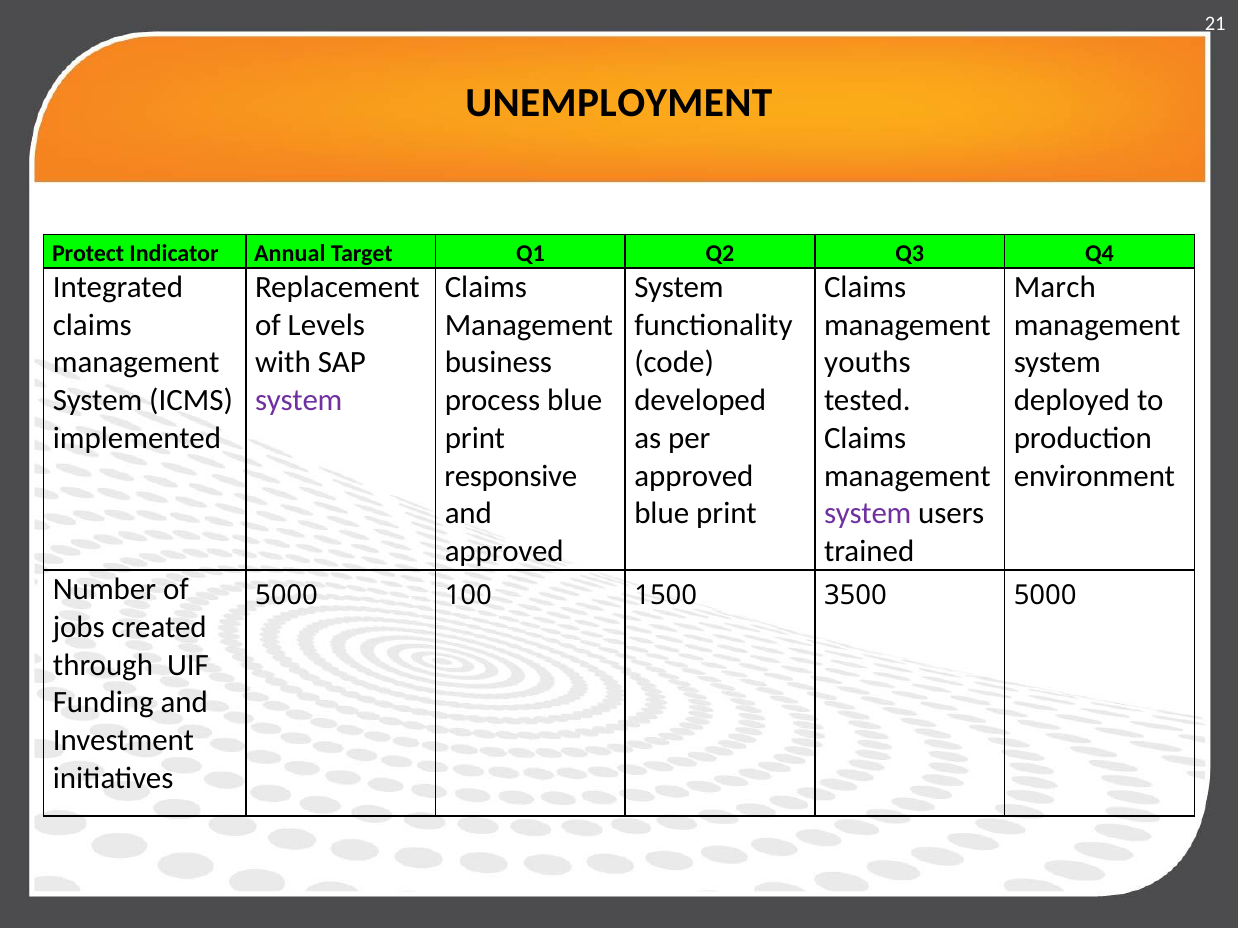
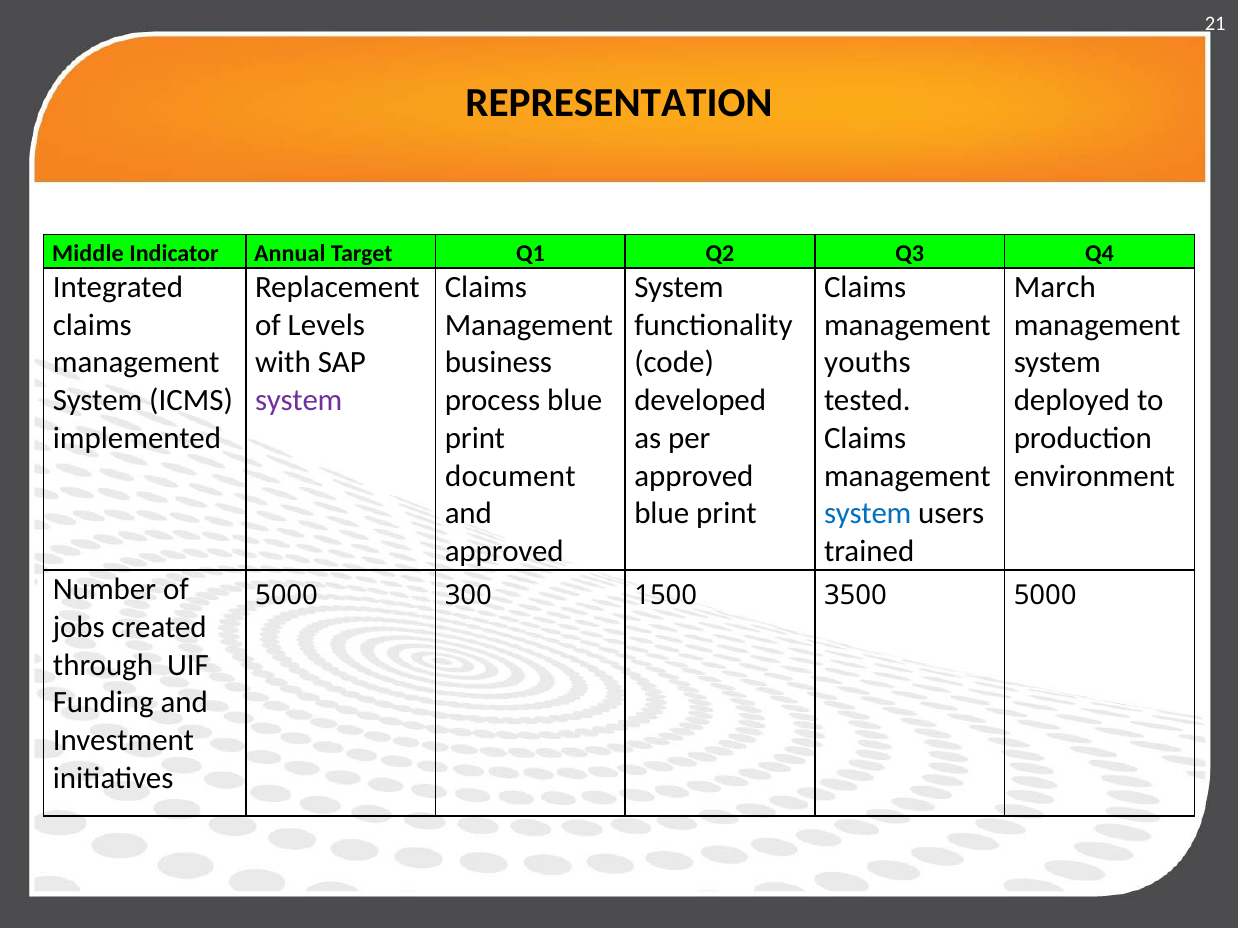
UNEMPLOYMENT: UNEMPLOYMENT -> REPRESENTATION (619, 103)
Protect: Protect -> Middle (88, 254)
responsive: responsive -> document (510, 476)
system colour: purple -> blue (868, 514)
100: 100 -> 300 (468, 596)
